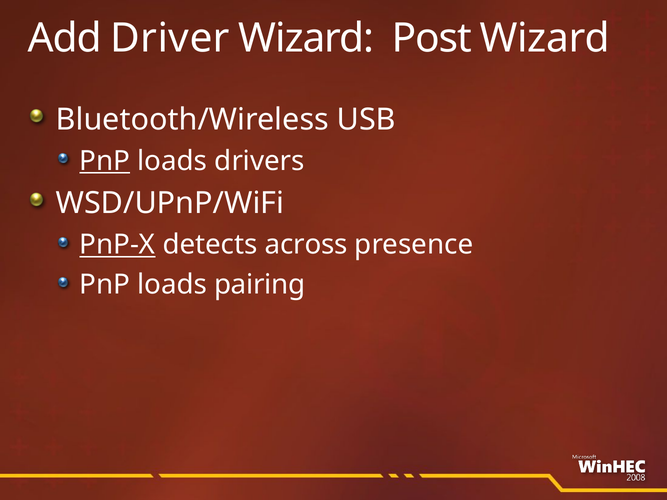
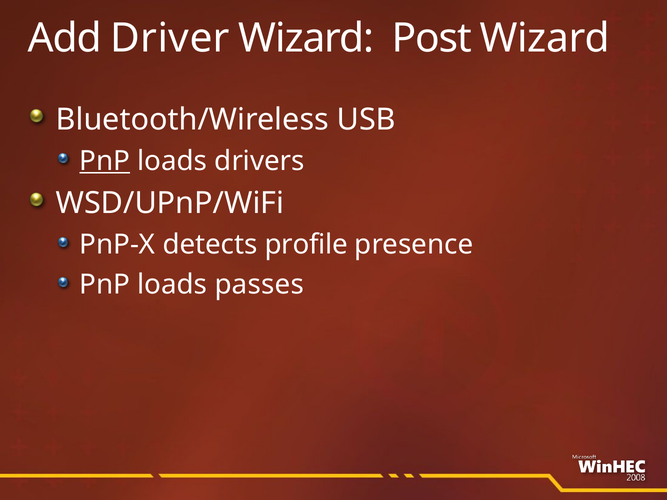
PnP-X underline: present -> none (117, 245)
across: across -> profile (306, 245)
pairing: pairing -> passes (259, 285)
